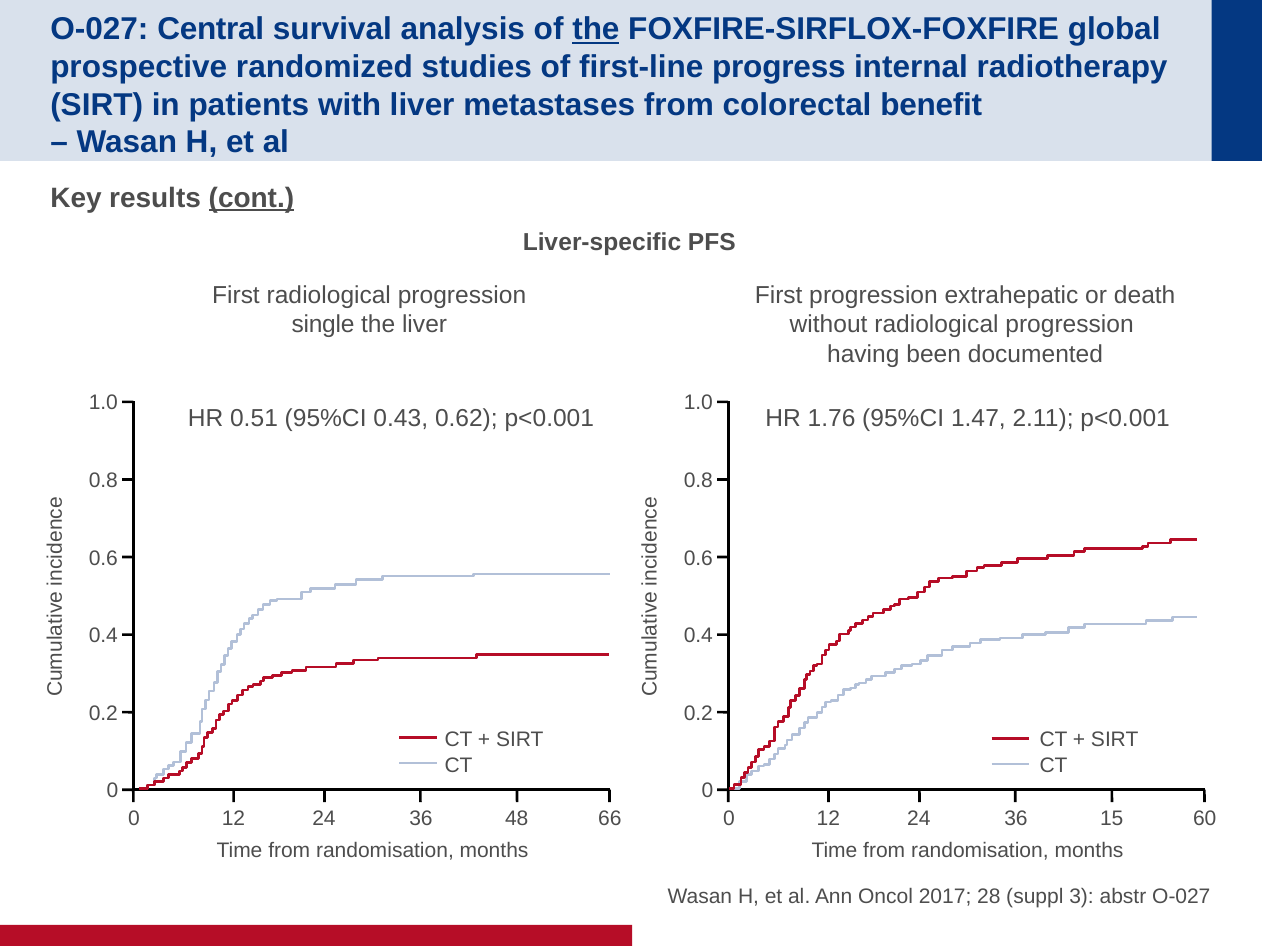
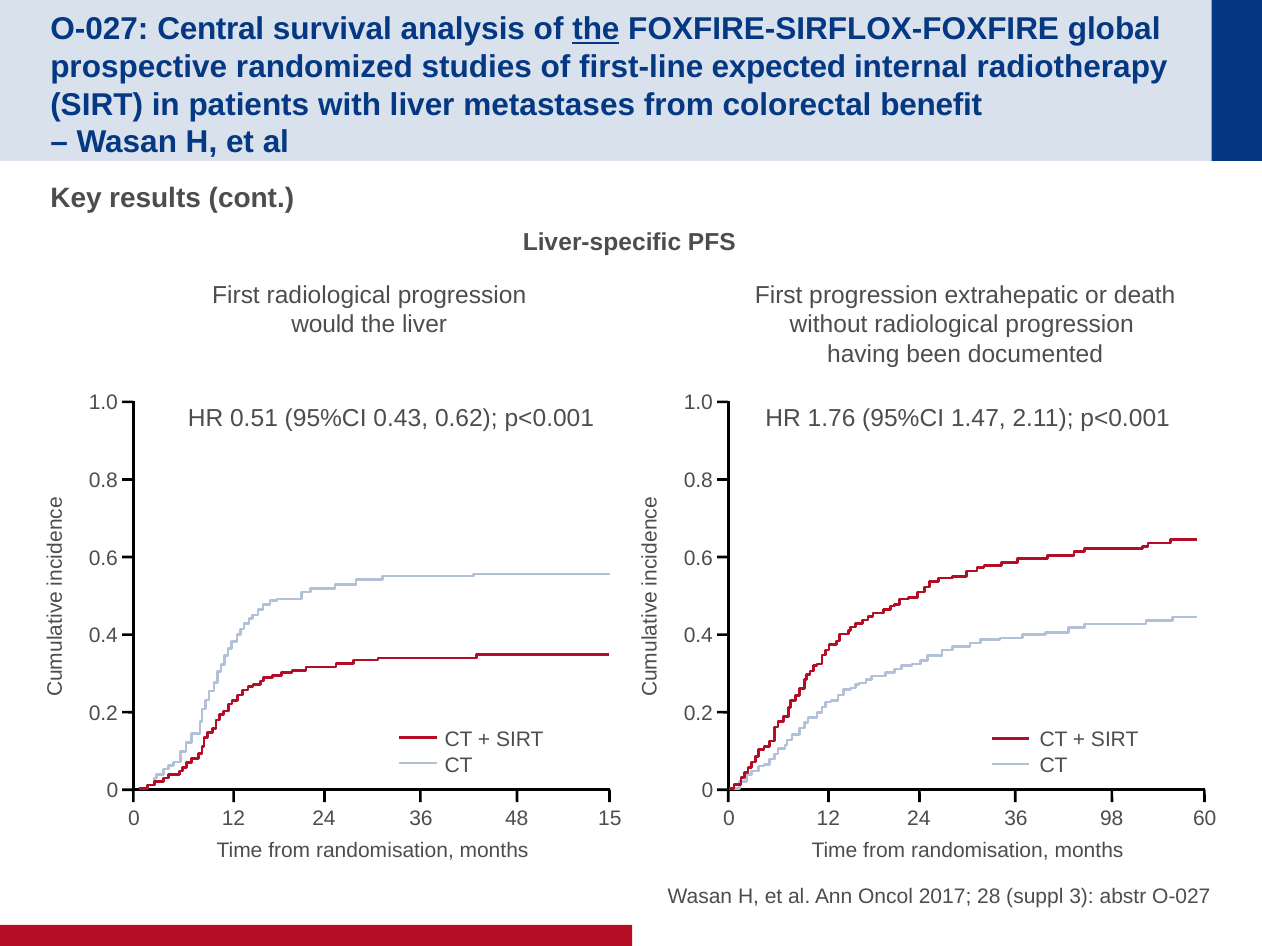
progress: progress -> expected (779, 67)
cont underline: present -> none (251, 198)
single: single -> would (323, 325)
66: 66 -> 15 (610, 819)
15: 15 -> 98 (1112, 819)
